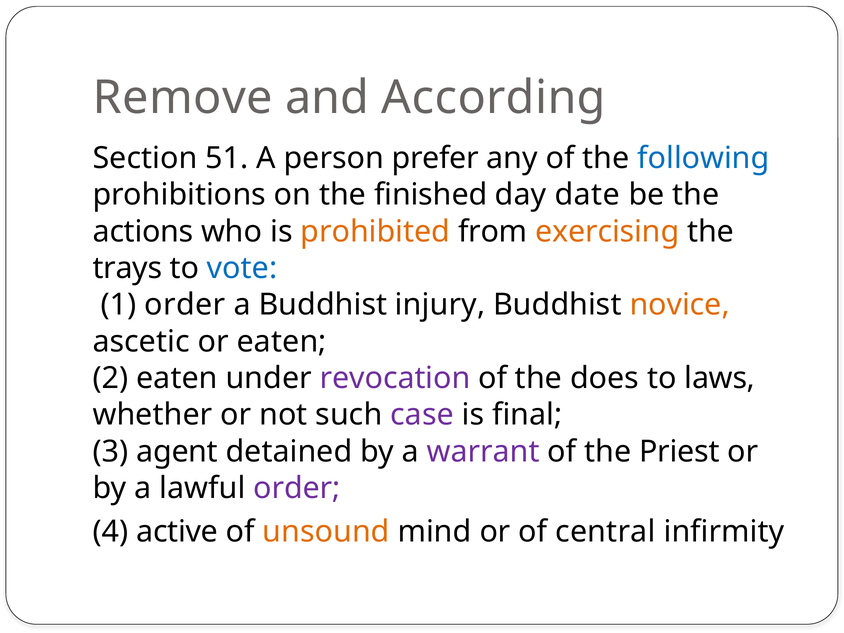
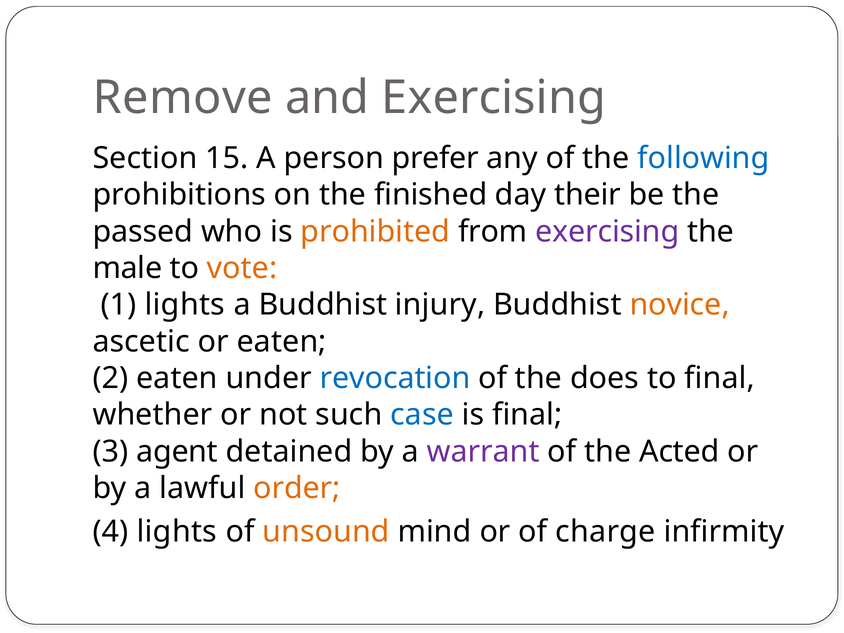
and According: According -> Exercising (494, 98)
51: 51 -> 15 (227, 158)
date: date -> their (588, 195)
actions: actions -> passed (143, 232)
exercising colour: orange -> purple (607, 232)
trays: trays -> male (127, 268)
vote colour: blue -> orange (242, 268)
1 order: order -> lights (185, 305)
revocation colour: purple -> blue (395, 378)
to laws: laws -> final (720, 378)
case colour: purple -> blue (422, 415)
Priest: Priest -> Acted (679, 451)
order colour: purple -> orange (297, 488)
4 active: active -> lights (177, 532)
central: central -> charge (605, 532)
